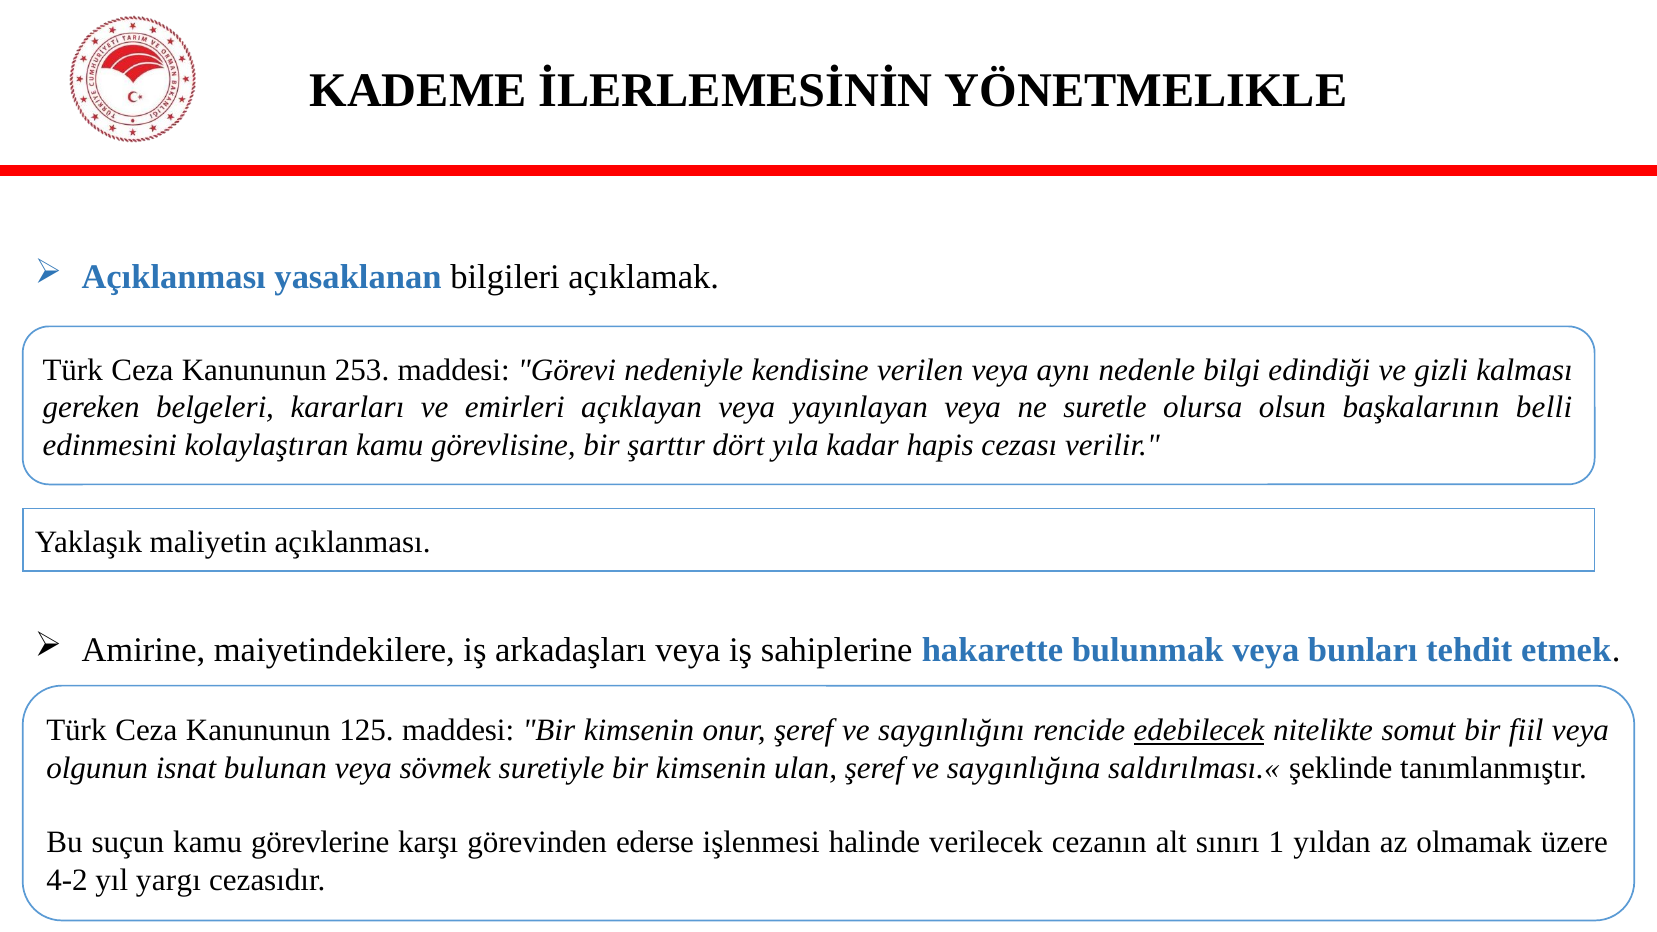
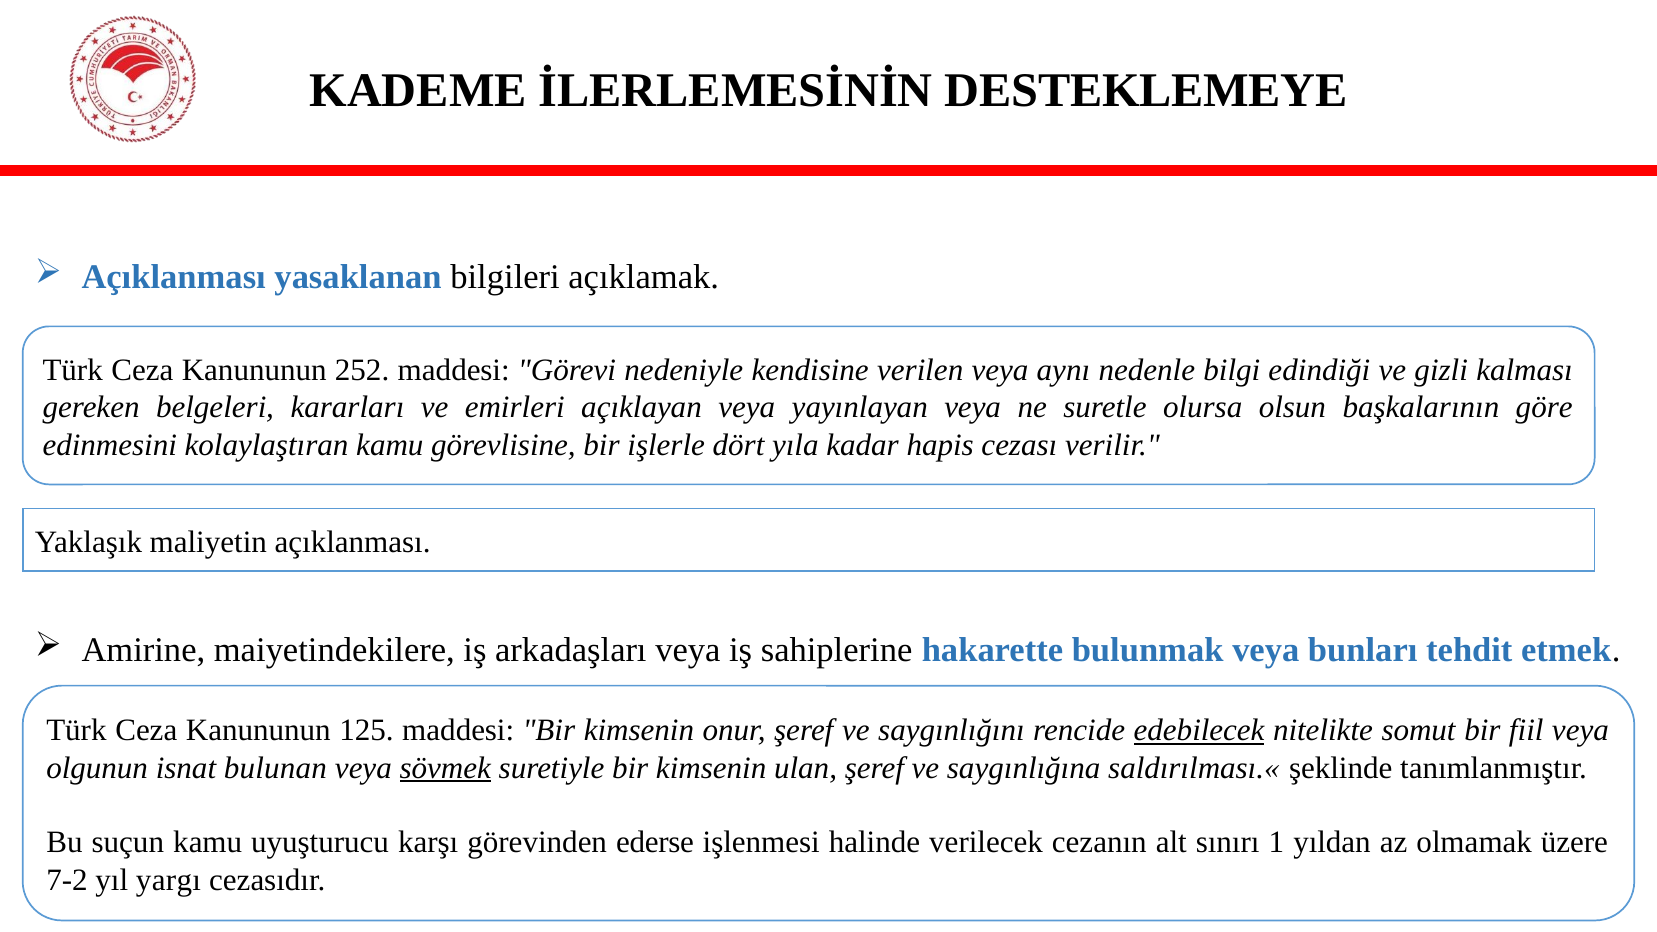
YÖNETMELIKLE: YÖNETMELIKLE -> DESTEKLEMEYE (1146, 91)
253: 253 -> 252 (362, 370)
belli: belli -> göre (1544, 408)
şarttır: şarttır -> işlerle (666, 445)
sövmek underline: none -> present (445, 768)
görevlerine: görevlerine -> uyuşturucu (320, 843)
4-2: 4-2 -> 7-2 (67, 880)
